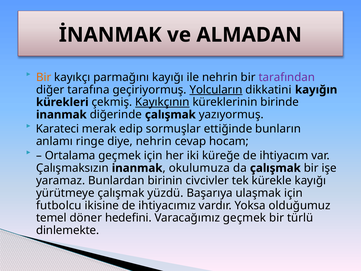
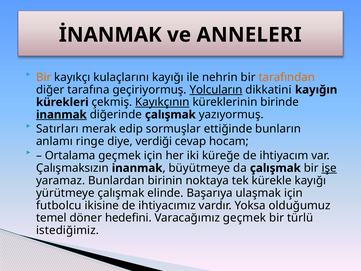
ALMADAN: ALMADAN -> ANNELERI (249, 35)
parmağını: parmağını -> kulaçlarını (121, 77)
tarafından colour: purple -> orange (287, 77)
inanmak underline: none -> present (61, 115)
Karateci: Karateci -> Satırları (57, 129)
diye nehrin: nehrin -> verdiği (154, 141)
okulumuza: okulumuza -> büyütmeye (199, 168)
işe underline: none -> present (329, 168)
civcivler: civcivler -> noktaya (207, 180)
yüzdü: yüzdü -> elinde (165, 193)
dinlemekte: dinlemekte -> istediğimiz (68, 230)
